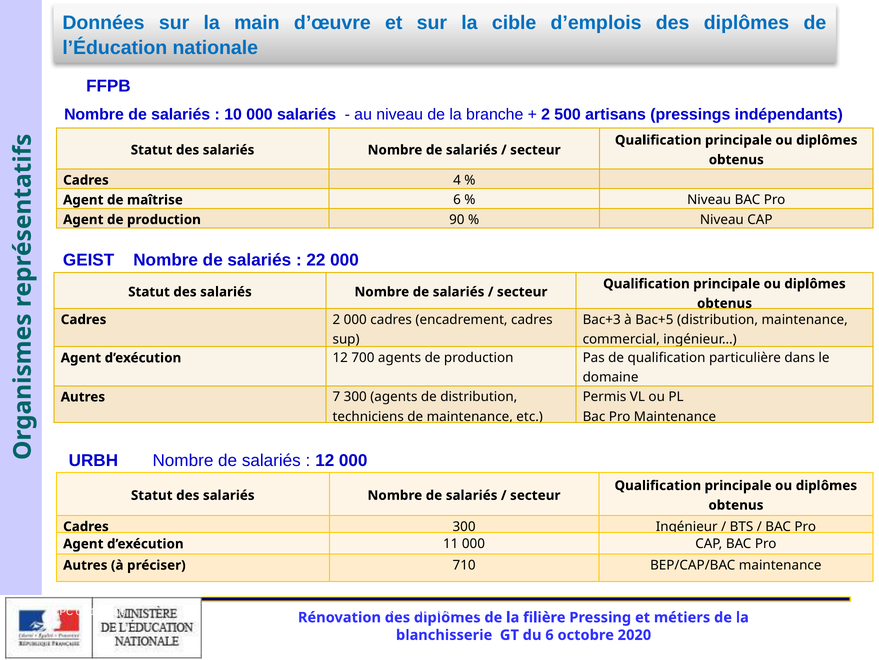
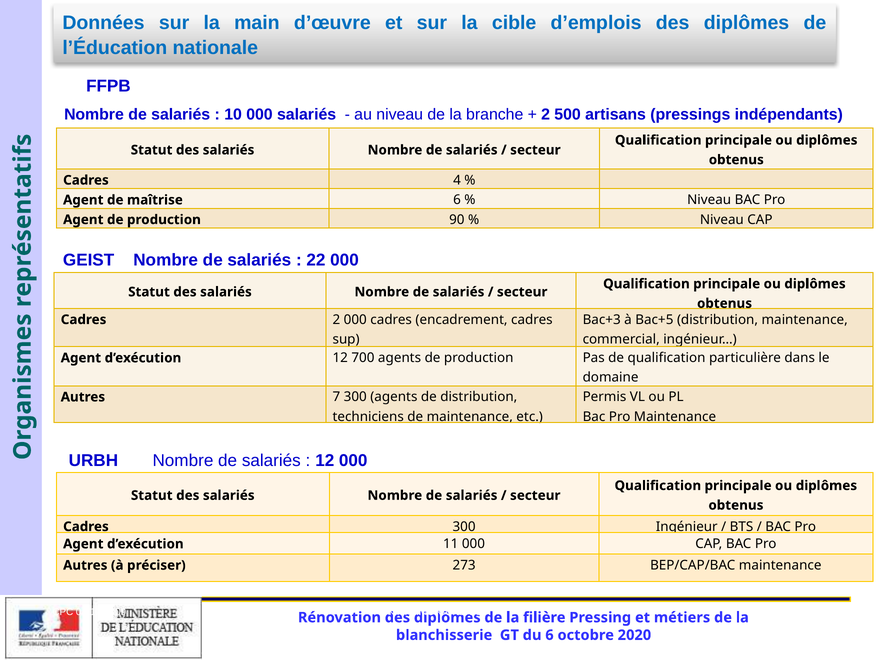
710: 710 -> 273 (464, 565)
